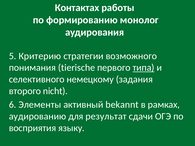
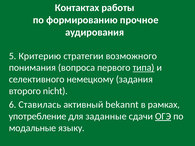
монолог: монолог -> прочное (139, 20)
tierische: tierische -> вопроса (77, 68)
Элементы: Элементы -> Ставилась (40, 105)
аудированию: аудированию -> употребление (38, 117)
результат: результат -> заданные (106, 117)
ОГЭ underline: none -> present (163, 117)
восприятия: восприятия -> модальные (32, 128)
